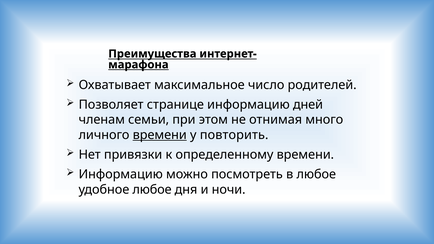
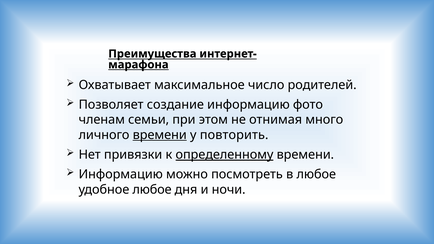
странице: странице -> создание (175, 105)
дней: дней -> фото (308, 105)
определенному underline: none -> present (224, 155)
